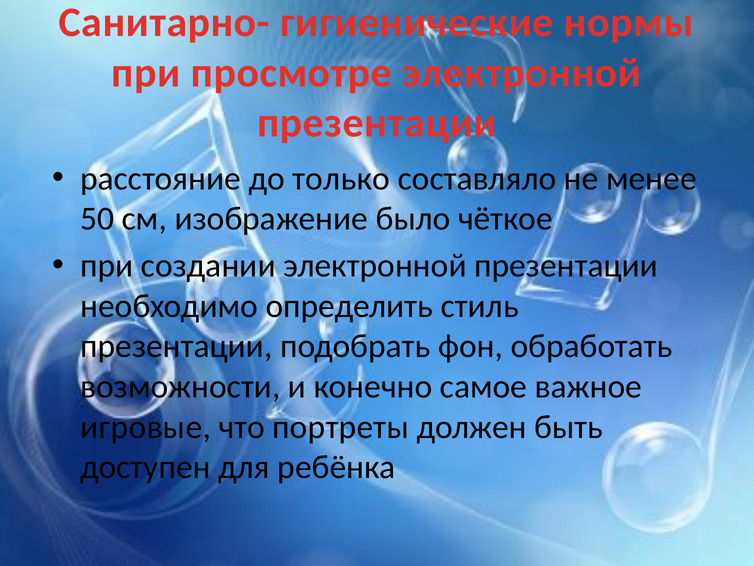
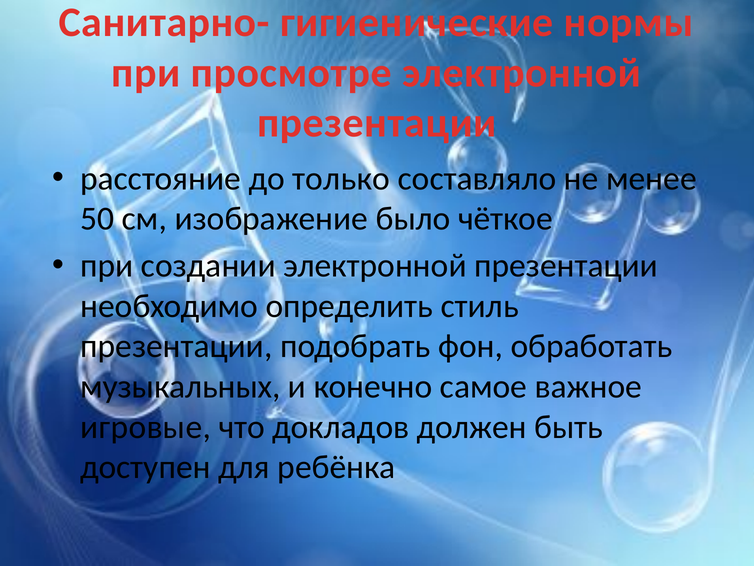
возможности: возможности -> музыкальных (180, 386)
портреты: портреты -> докладов (341, 427)
